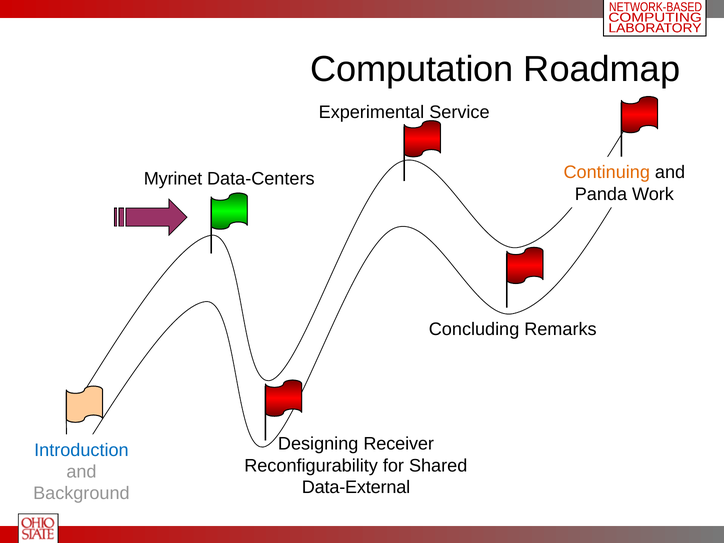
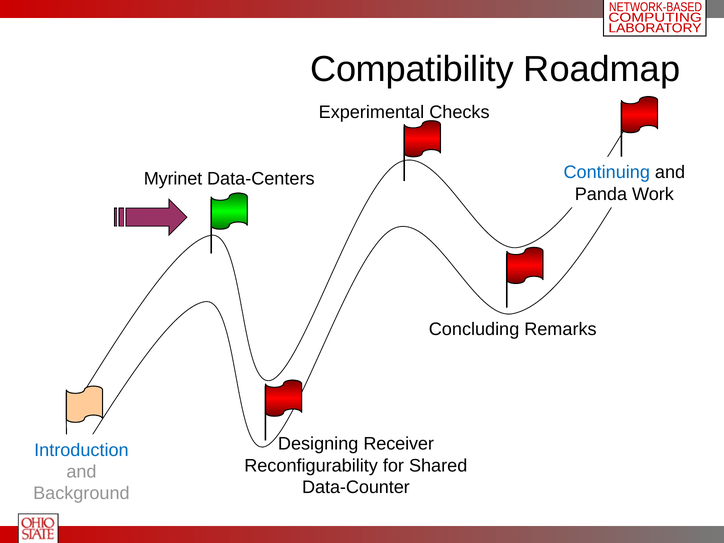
Computation: Computation -> Compatibility (412, 70)
Service: Service -> Checks (459, 112)
Continuing colour: orange -> blue (607, 173)
Data-External: Data-External -> Data-Counter (356, 487)
